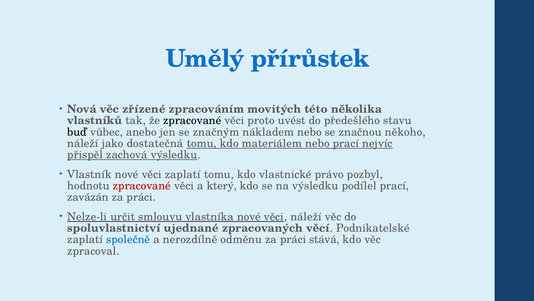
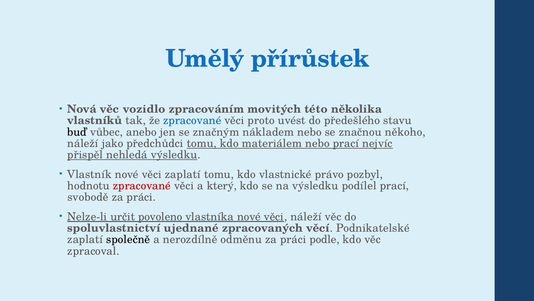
zřízené: zřízené -> vozidlo (144, 109)
zpracované colour: black -> blue (192, 120)
dostatečná: dostatečná -> předchůdci (155, 143)
zachová: zachová -> nehledá (127, 155)
zavázán: zavázán -> svobodě (88, 197)
smlouvu: smlouvu -> povoleno (160, 216)
společně colour: blue -> black (128, 239)
stává: stává -> podle (324, 239)
